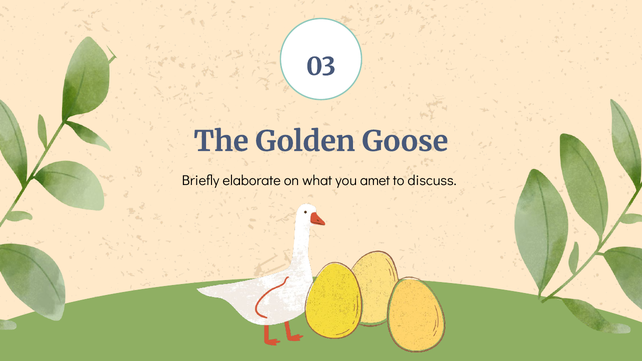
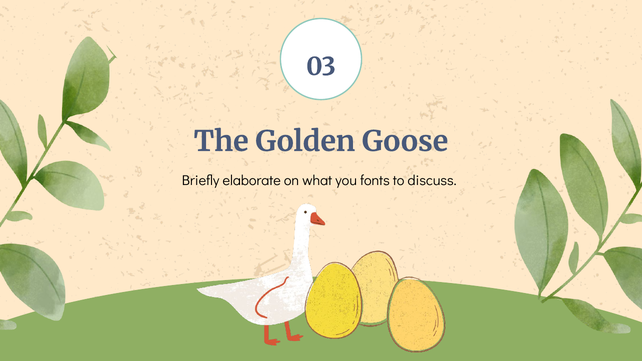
amet: amet -> fonts (375, 181)
